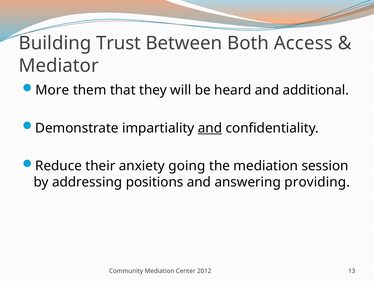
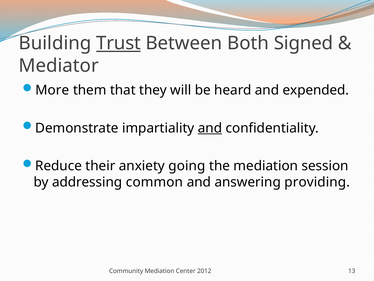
Trust underline: none -> present (119, 43)
Access: Access -> Signed (303, 43)
additional: additional -> expended (316, 90)
positions: positions -> common (154, 182)
